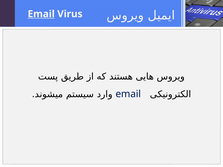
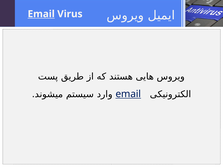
email underline: none -> present (128, 94)
